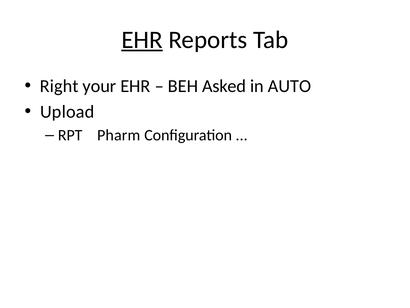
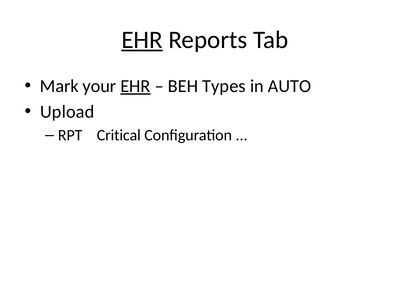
Right: Right -> Mark (59, 86)
EHR underline: none -> present (135, 86)
Asked: Asked -> Types (224, 86)
Pharm: Pharm -> Critical (119, 135)
